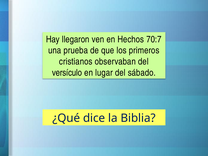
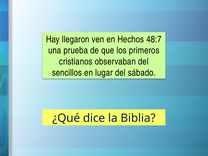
70:7: 70:7 -> 48:7 (154, 39)
versículo: versículo -> sencillos (67, 73)
